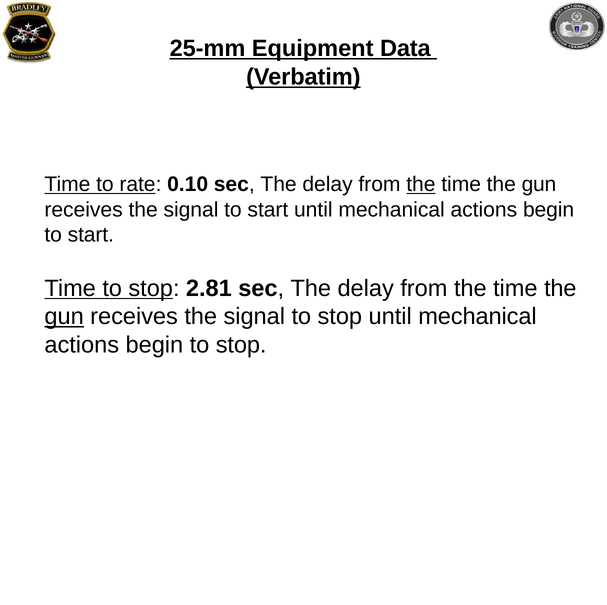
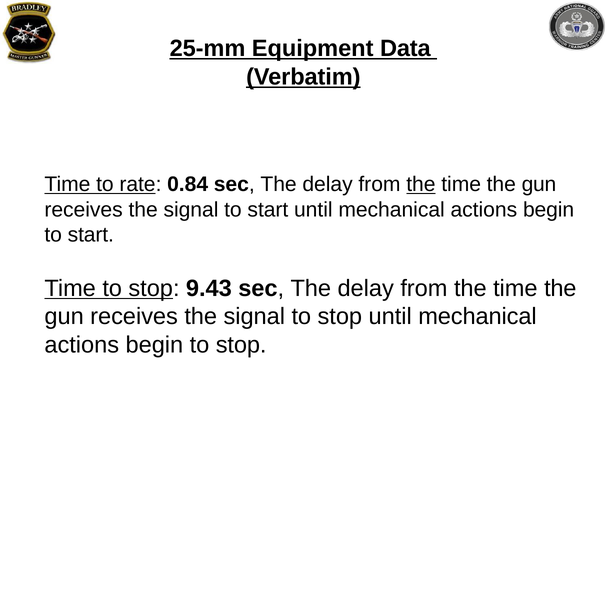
0.10: 0.10 -> 0.84 (188, 185)
2.81: 2.81 -> 9.43 (209, 288)
gun underline: present -> none (64, 317)
